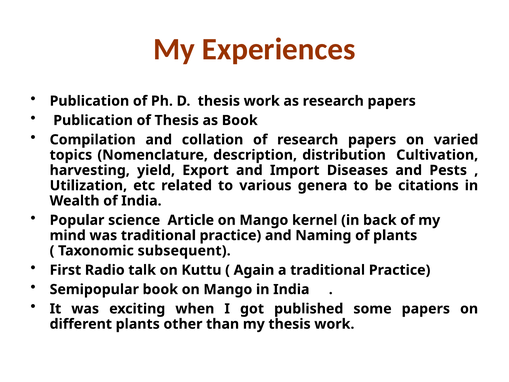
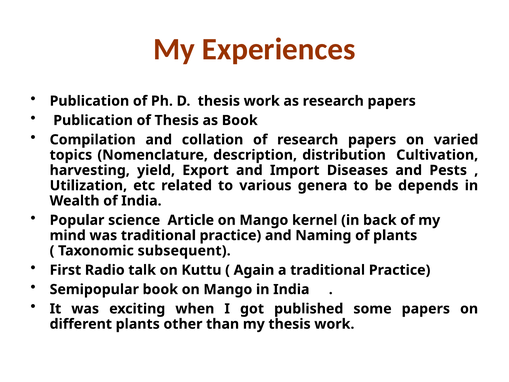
citations: citations -> depends (428, 185)
